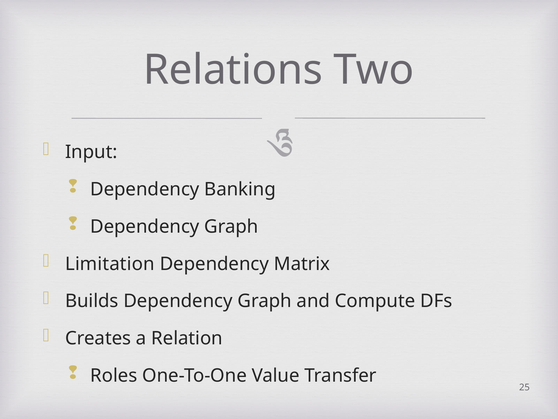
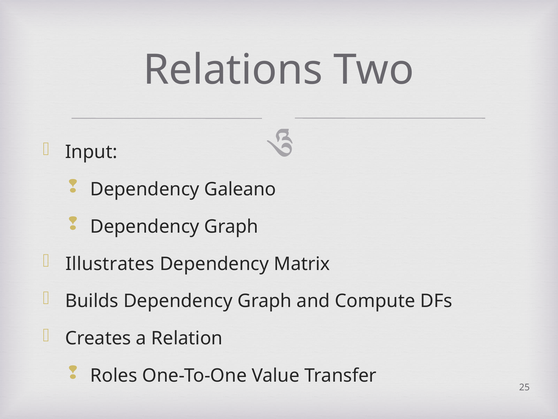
Banking: Banking -> Galeano (240, 189)
Limitation: Limitation -> Illustrates (110, 264)
